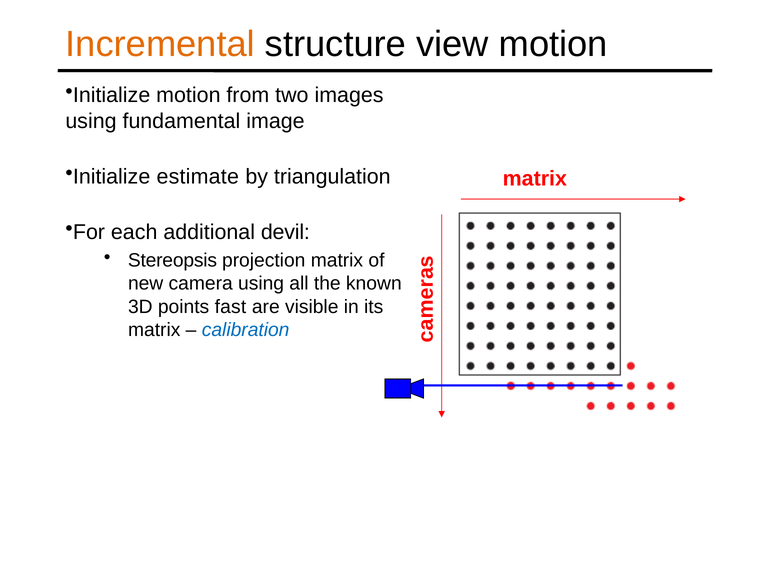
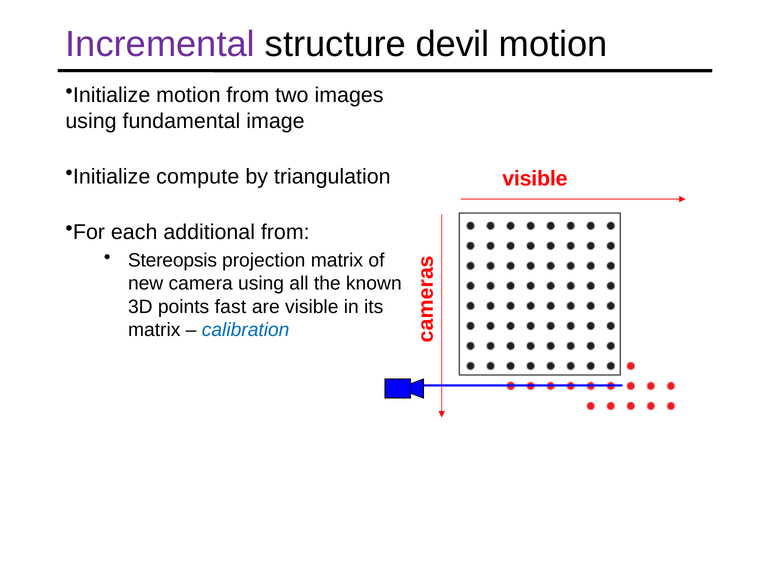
Incremental colour: orange -> purple (160, 44)
view: view -> devil (453, 44)
estimate: estimate -> compute (198, 176)
matrix: matrix -> visible (535, 179)
additional devil: devil -> from (285, 232)
